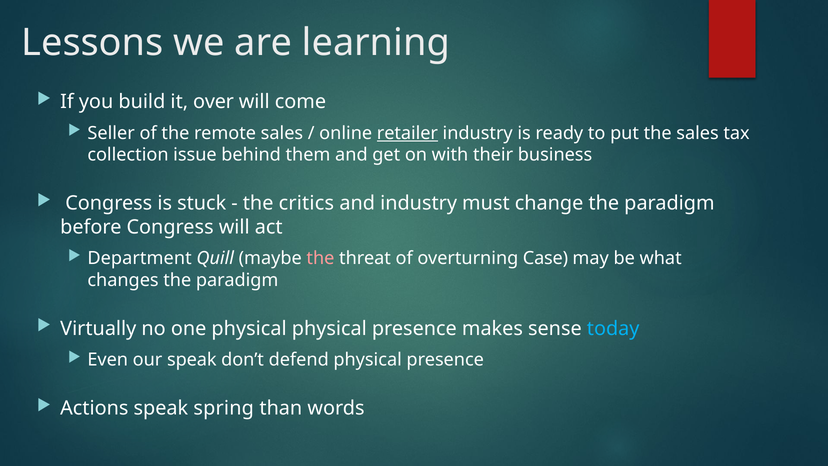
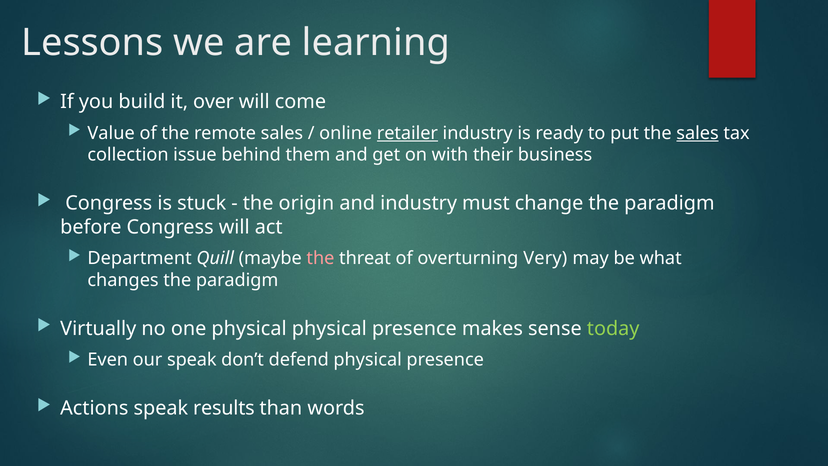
Seller: Seller -> Value (111, 133)
sales underline: none -> present (698, 133)
critics: critics -> origin (306, 203)
Case: Case -> Very (545, 258)
today colour: light blue -> light green (613, 328)
spring: spring -> results (224, 408)
